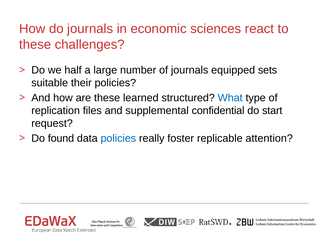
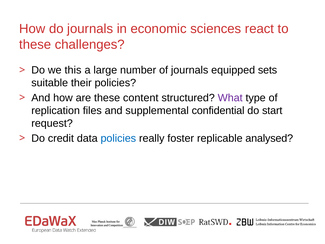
half: half -> this (73, 70)
learned: learned -> content (141, 98)
What colour: blue -> purple (230, 98)
found: found -> credit (61, 138)
attention: attention -> analysed (269, 138)
